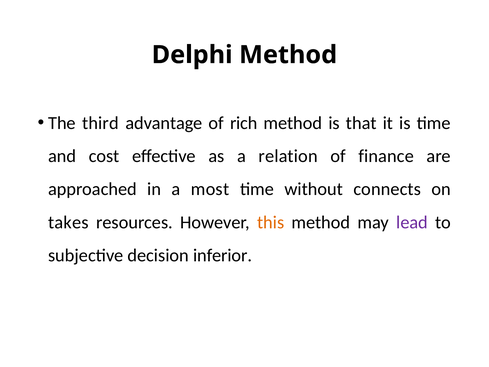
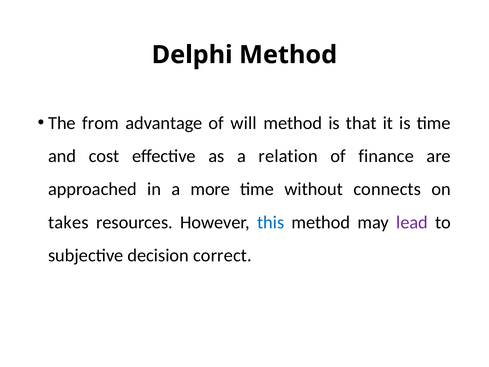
third: third -> from (100, 123)
rich: rich -> will (244, 123)
most: most -> more (210, 189)
this colour: orange -> blue (271, 222)
inferior: inferior -> correct (222, 255)
